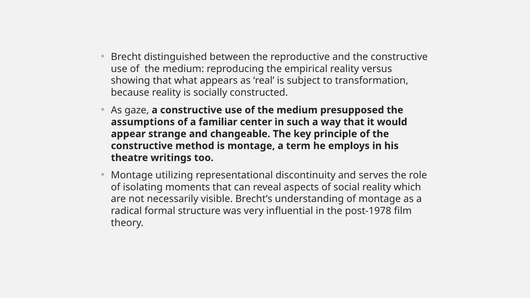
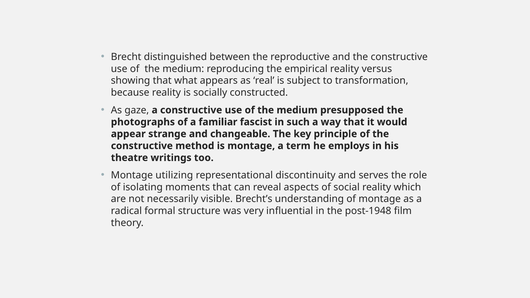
assumptions: assumptions -> photographs (143, 122)
center: center -> fascist (256, 122)
post-1978: post-1978 -> post-1948 (368, 211)
